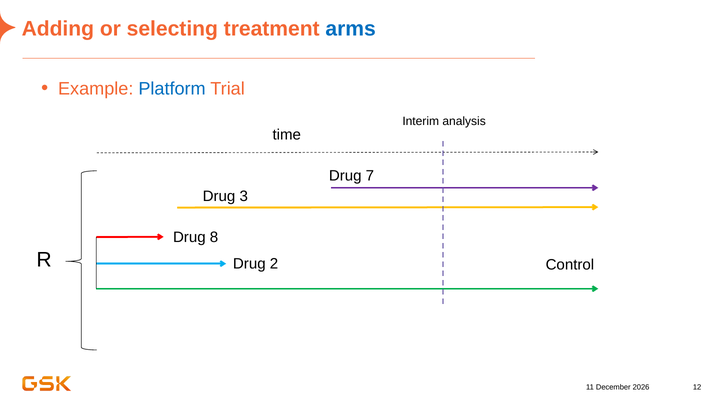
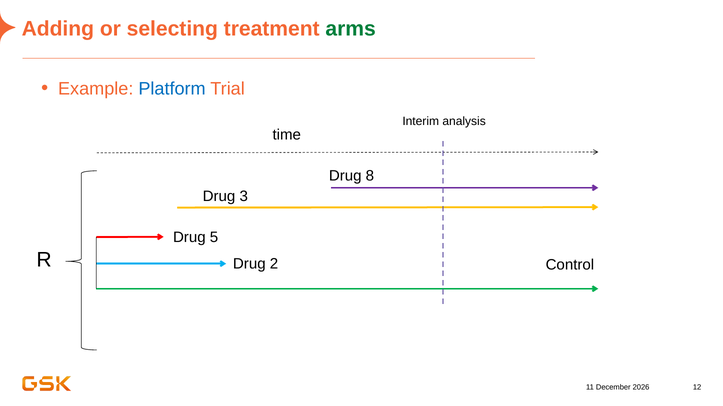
arms colour: blue -> green (351, 29)
7: 7 -> 8 (370, 176)
8: 8 -> 5 (214, 238)
